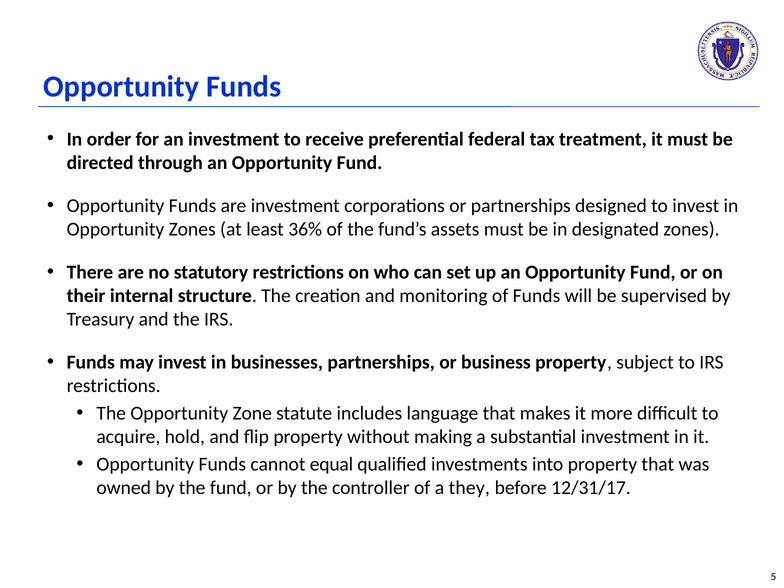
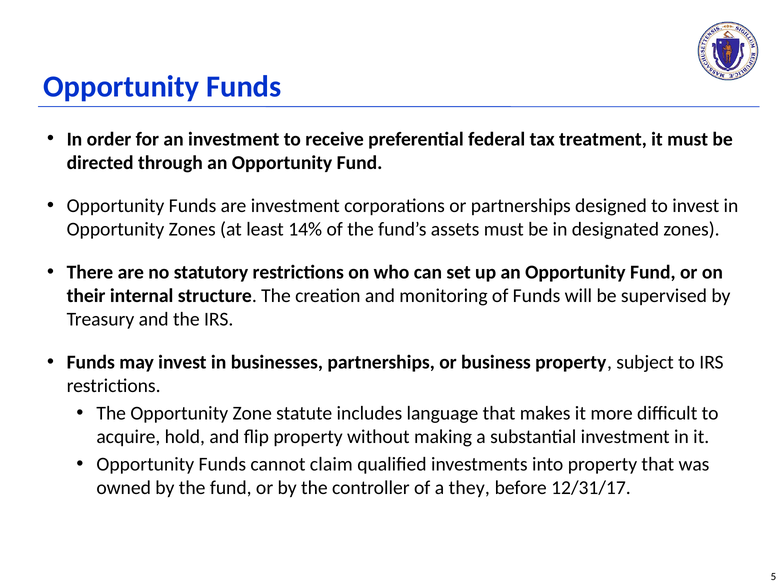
36%: 36% -> 14% (305, 229)
equal: equal -> claim (331, 464)
